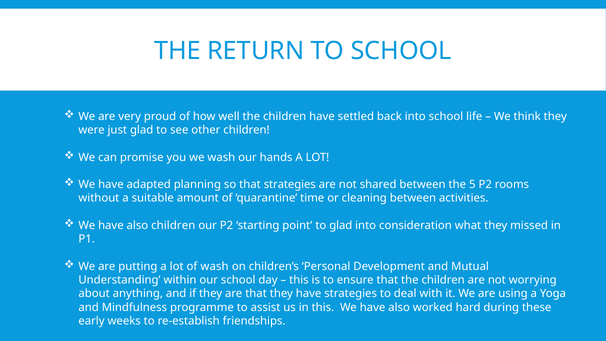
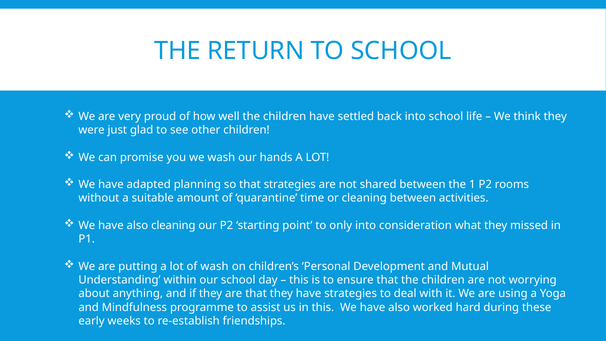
5: 5 -> 1 (472, 184)
also children: children -> cleaning (173, 225)
to glad: glad -> only (341, 225)
